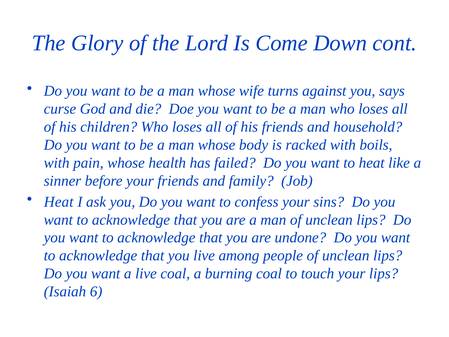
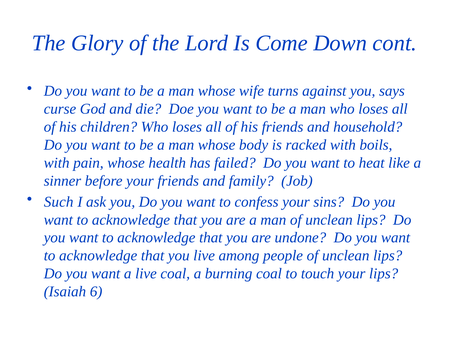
Heat: Heat -> Such (59, 202)
